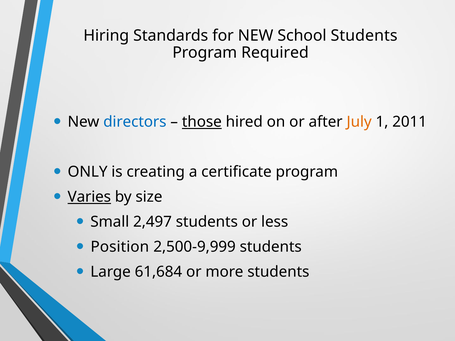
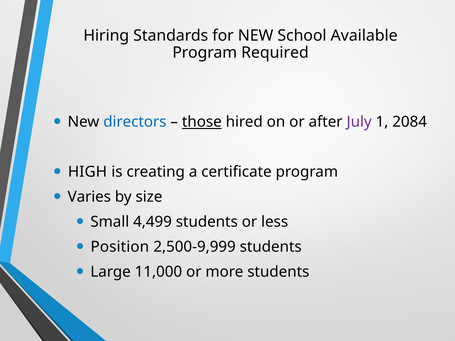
School Students: Students -> Available (364, 36)
July colour: orange -> purple (359, 122)
2011: 2011 -> 2084 (410, 122)
ONLY: ONLY -> HIGH (88, 172)
Varies underline: present -> none (89, 197)
2,497: 2,497 -> 4,499 (153, 222)
61,684: 61,684 -> 11,000 (158, 272)
